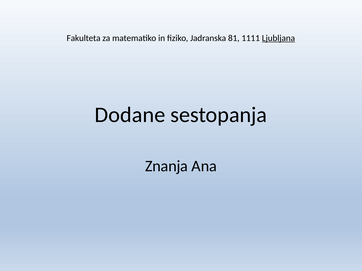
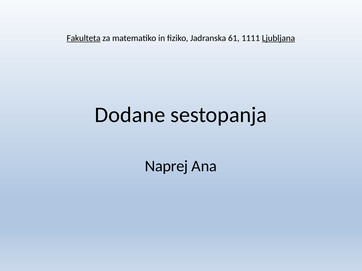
Fakulteta underline: none -> present (84, 38)
81: 81 -> 61 (234, 38)
Znanja: Znanja -> Naprej (166, 166)
